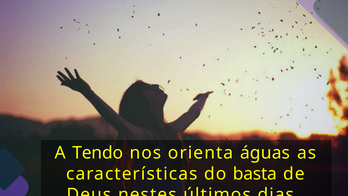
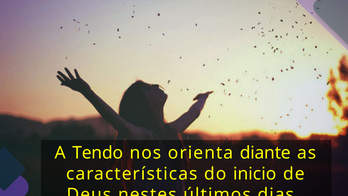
águas: águas -> diante (265, 153)
basta: basta -> inicio (255, 174)
